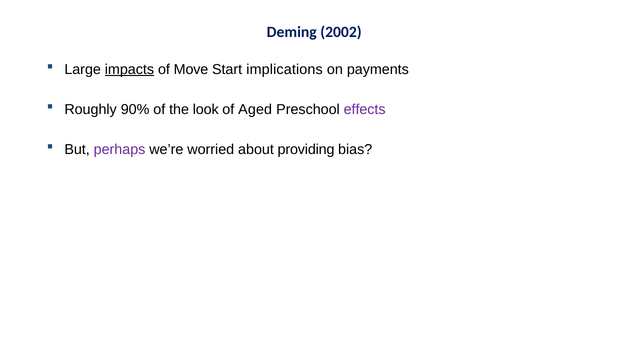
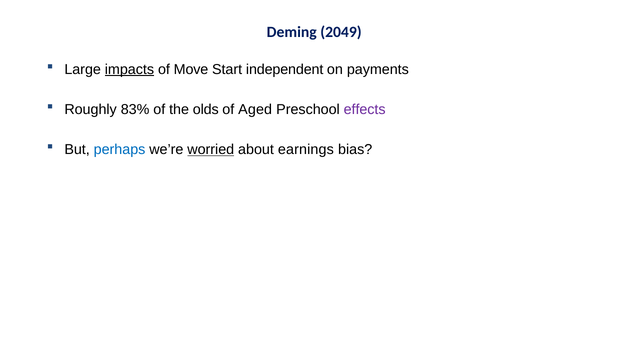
2002: 2002 -> 2049 (341, 32)
implications: implications -> independent (285, 69)
90%: 90% -> 83% (135, 109)
look: look -> olds (206, 109)
perhaps colour: purple -> blue (120, 149)
worried underline: none -> present (211, 149)
providing: providing -> earnings (306, 149)
